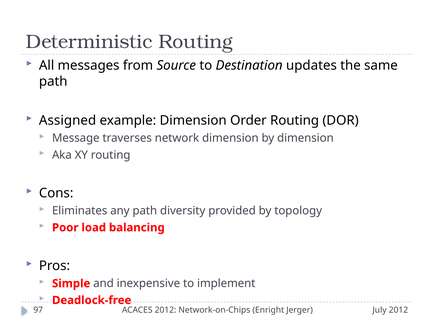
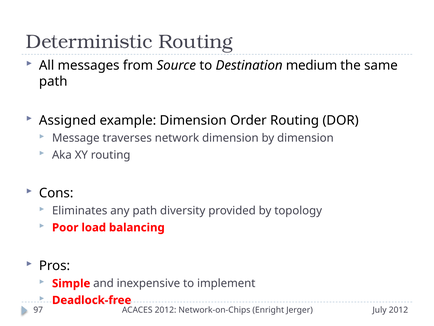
updates: updates -> medium (312, 65)
